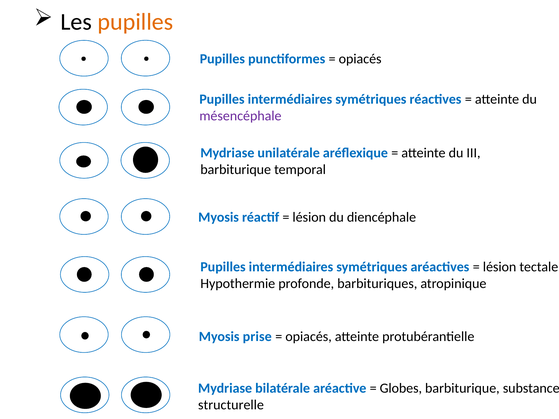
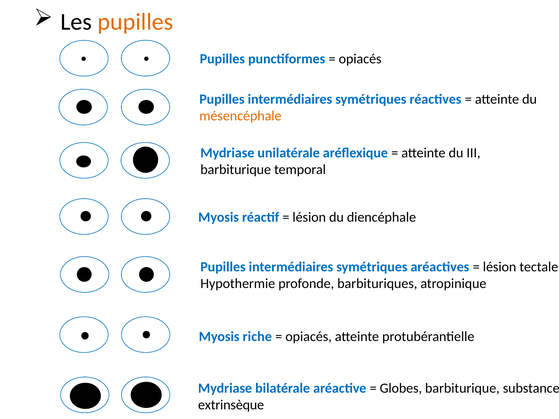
mésencéphale colour: purple -> orange (240, 116)
prise: prise -> riche (257, 337)
structurelle: structurelle -> extrinsèque (231, 405)
